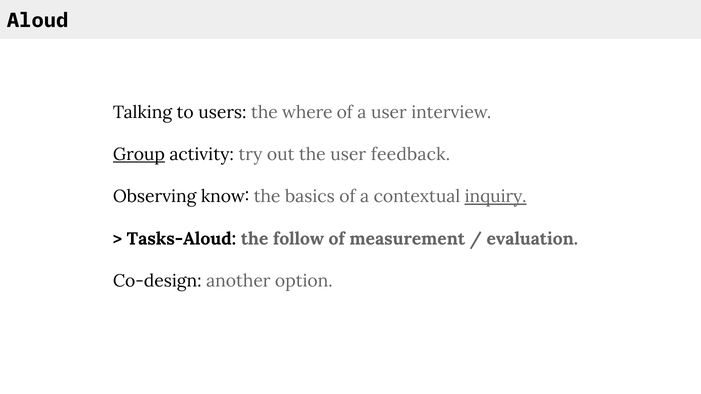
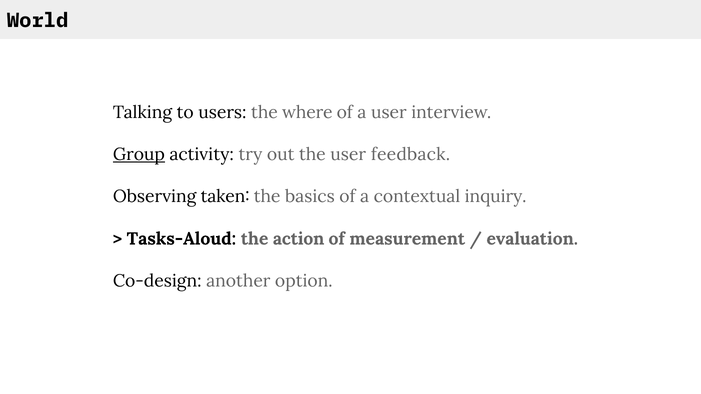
Aloud: Aloud -> World (38, 21)
know: know -> taken (225, 197)
inquiry underline: present -> none (496, 197)
follow: follow -> action (299, 239)
